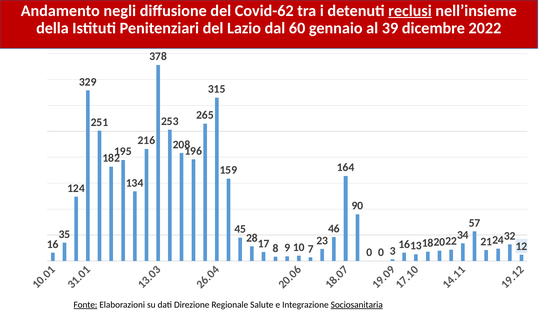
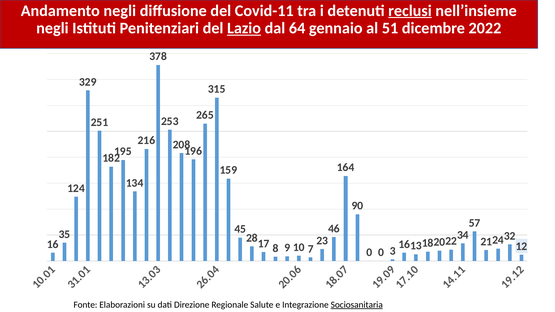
Covid-62: Covid-62 -> Covid-11 (264, 11)
della: della -> negli (52, 28)
Lazio underline: none -> present (244, 28)
60: 60 -> 64 (297, 28)
39: 39 -> 51 (390, 28)
Fonte underline: present -> none (85, 305)
